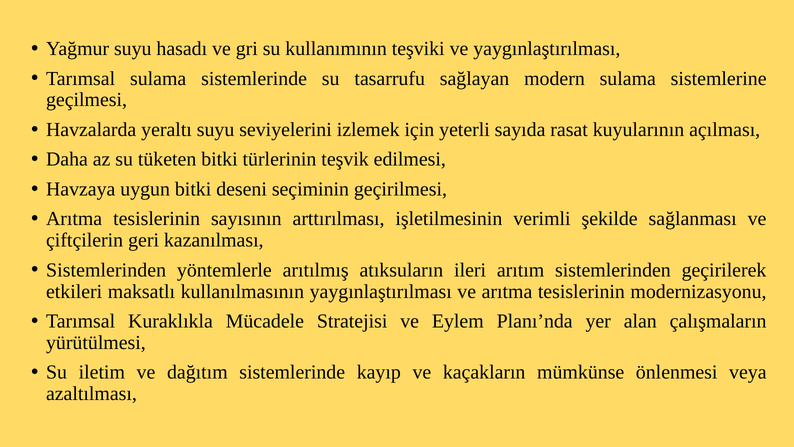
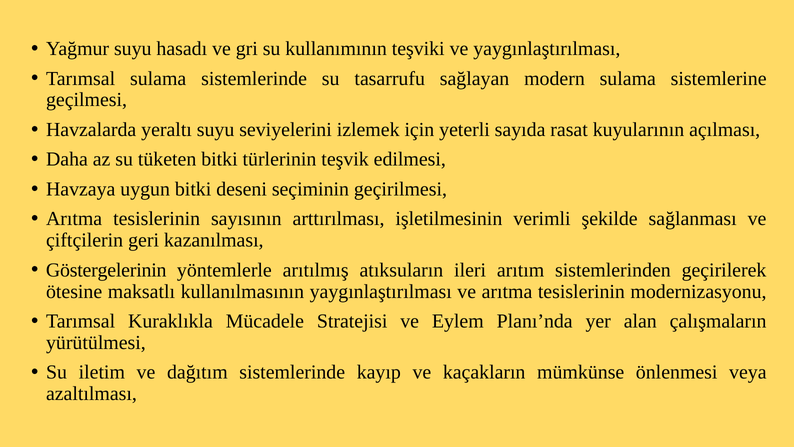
Sistemlerinden: Sistemlerinden -> Göstergelerinin (106, 270)
etkileri: etkileri -> ötesine (74, 291)
